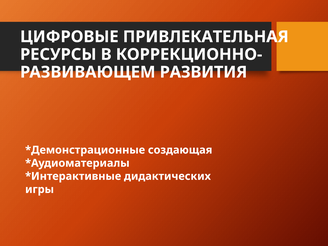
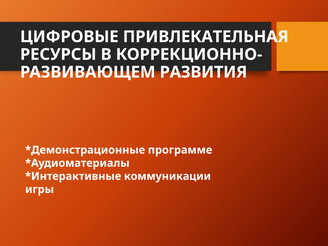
создающая: создающая -> программе (180, 150)
дидактических: дидактических -> коммуникации (167, 176)
